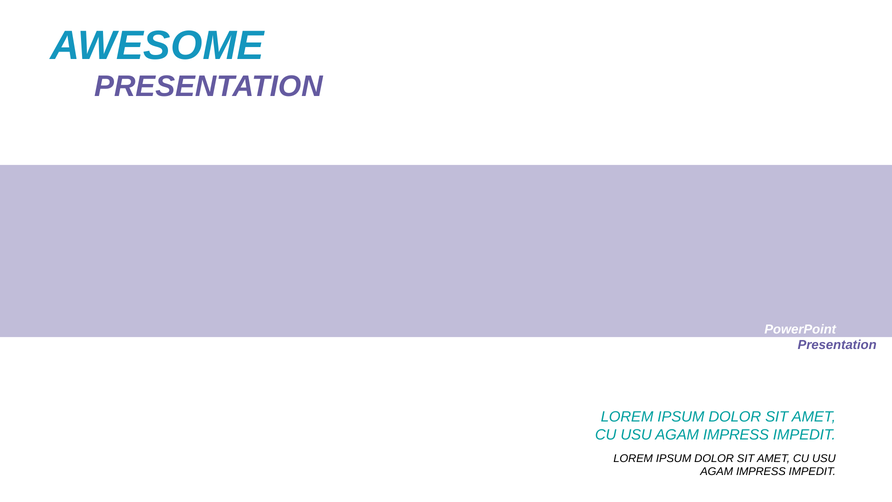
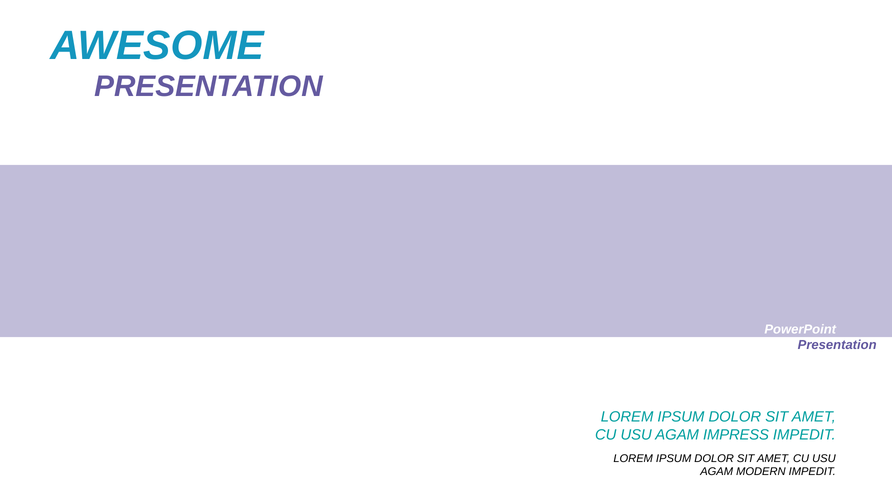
IMPRESS: IMPRESS -> MODERN (761, 472)
